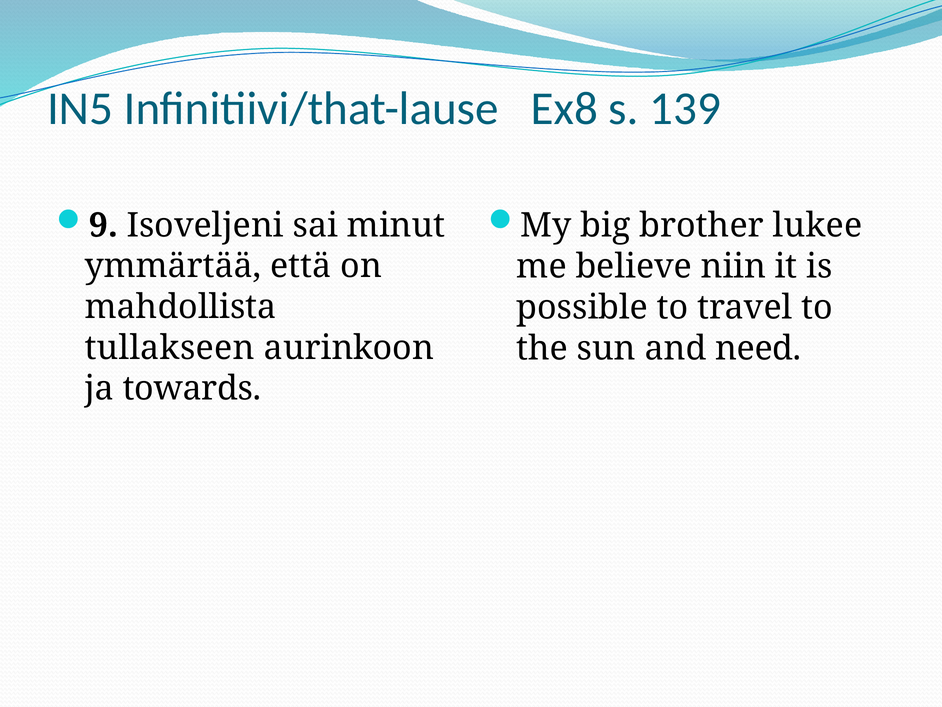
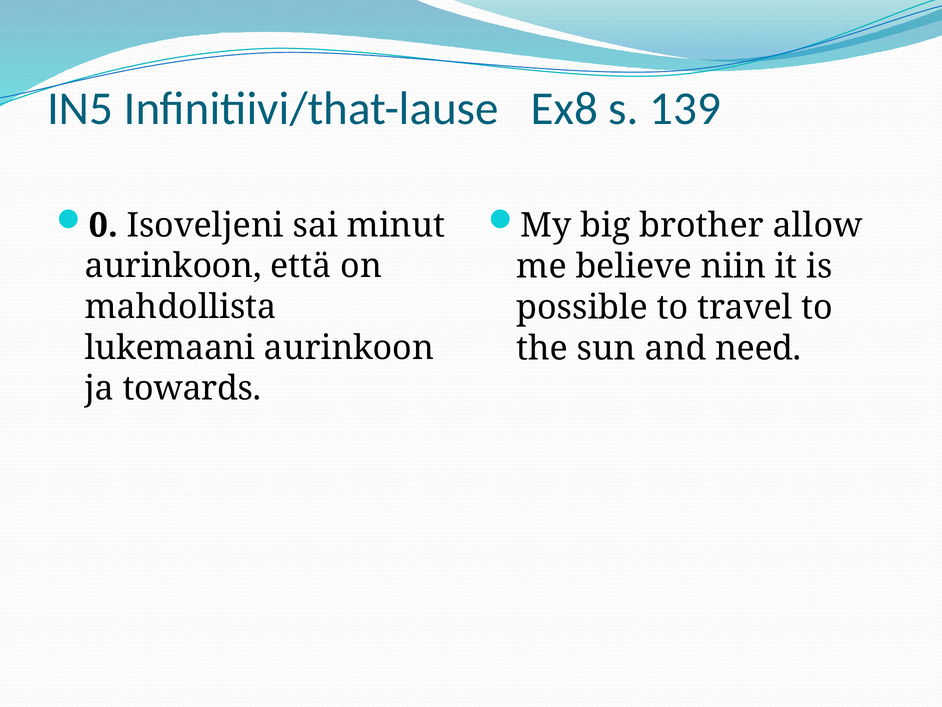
9: 9 -> 0 (103, 225)
lukee: lukee -> allow (818, 225)
ymmärtää: ymmärtää -> aurinkoon (173, 266)
tullakseen: tullakseen -> lukemaani (170, 348)
